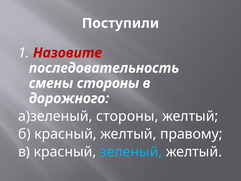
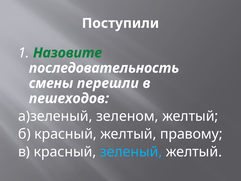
Назовите colour: red -> green (67, 53)
смены стороны: стороны -> перешли (108, 83)
дорожного: дорожного -> пешеходов (69, 98)
а)зеленый стороны: стороны -> зеленом (127, 116)
